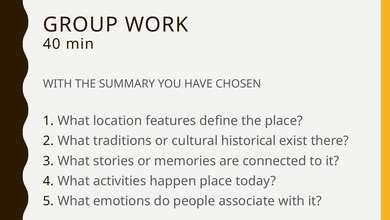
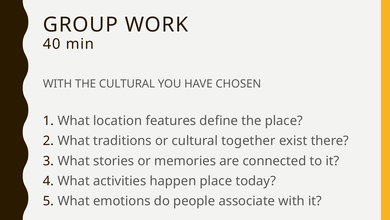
THE SUMMARY: SUMMARY -> CULTURAL (127, 84)
historical: historical -> together (248, 141)
